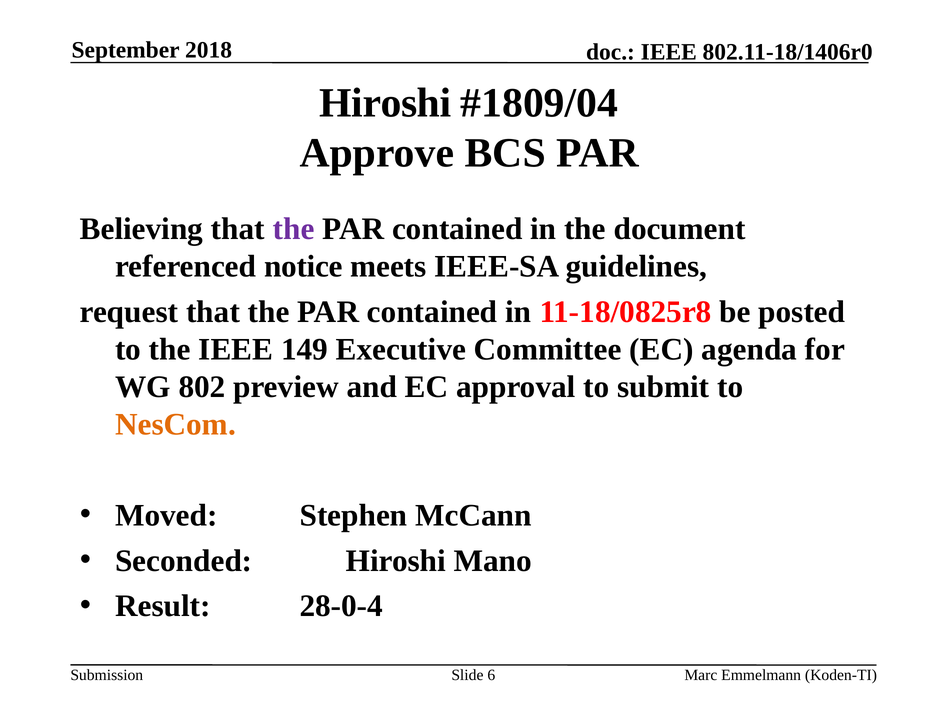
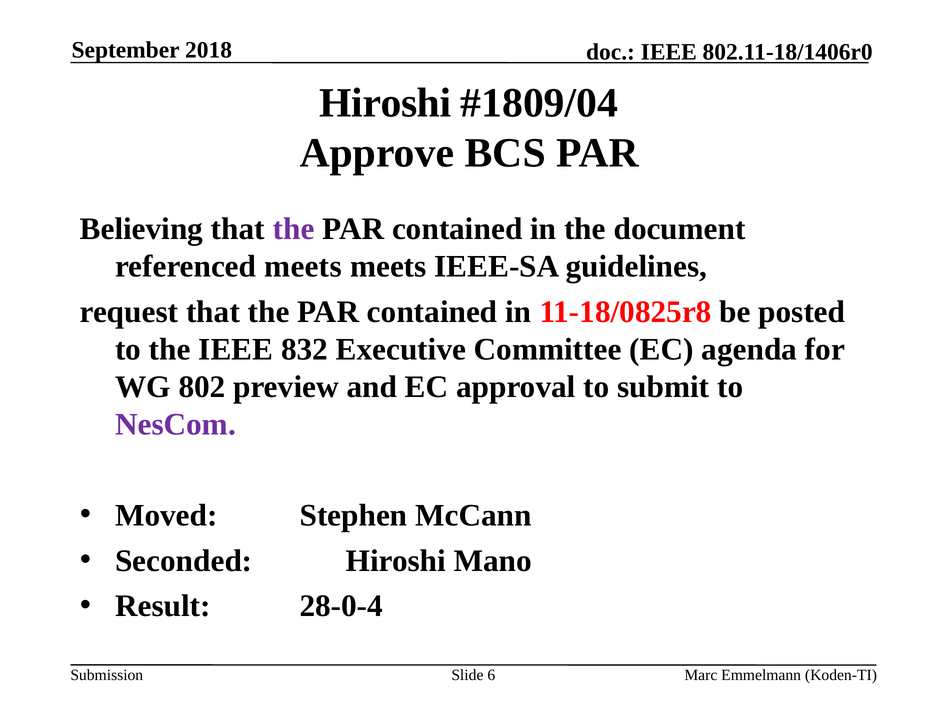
referenced notice: notice -> meets (303, 267)
149: 149 -> 832 (305, 350)
NesCom colour: orange -> purple (175, 425)
